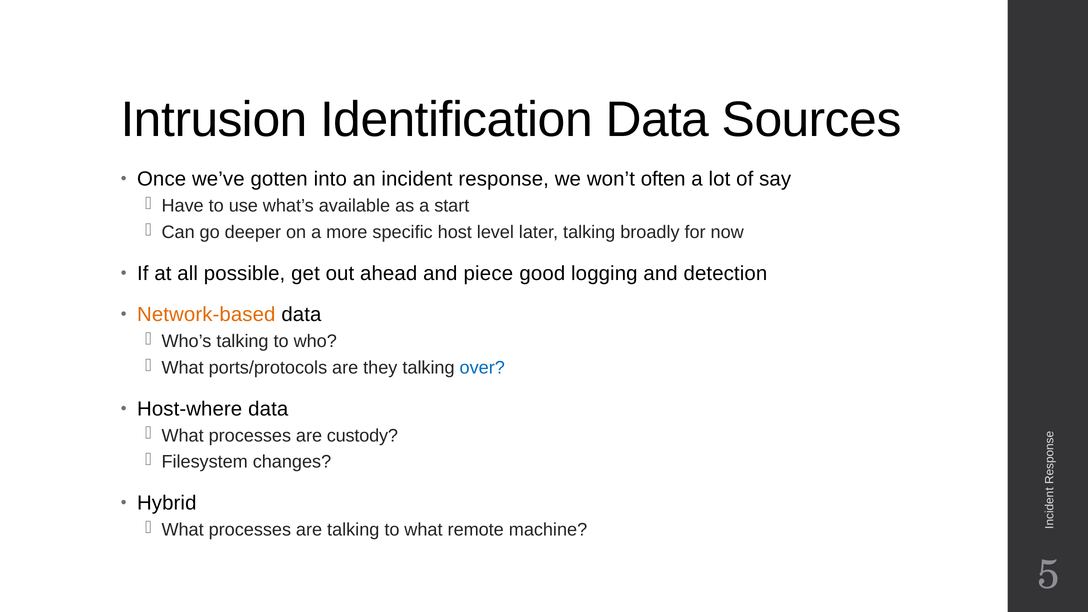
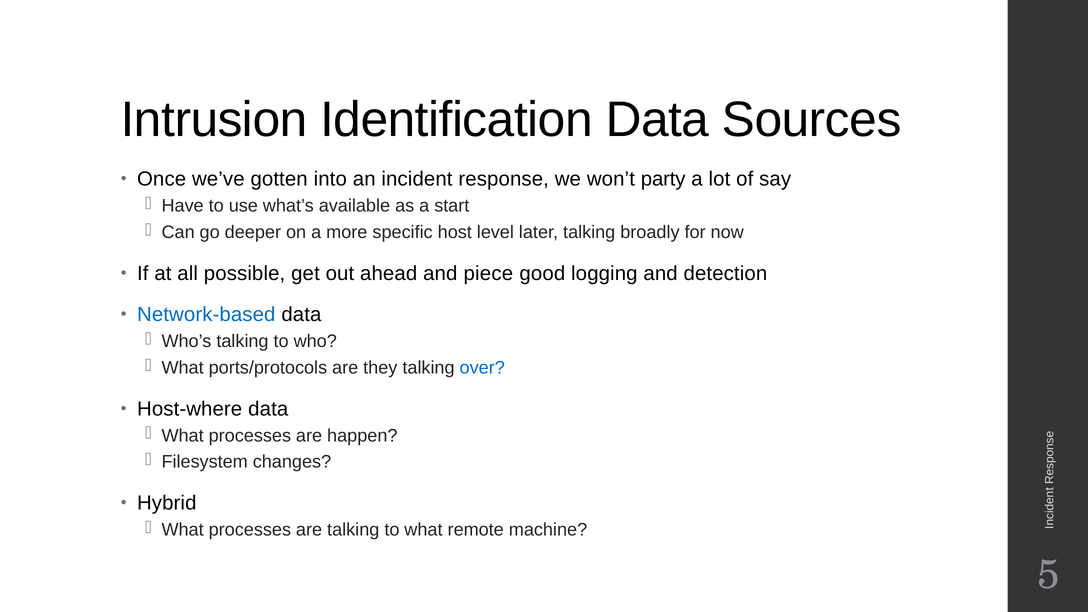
often: often -> party (663, 179)
Network-based colour: orange -> blue (206, 315)
custody: custody -> happen (362, 436)
